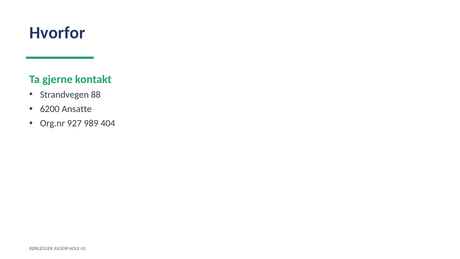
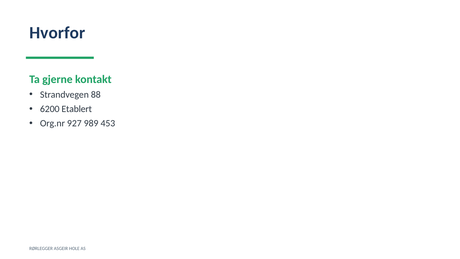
Ansatte: Ansatte -> Etablert (77, 109)
404: 404 -> 453 (108, 123)
